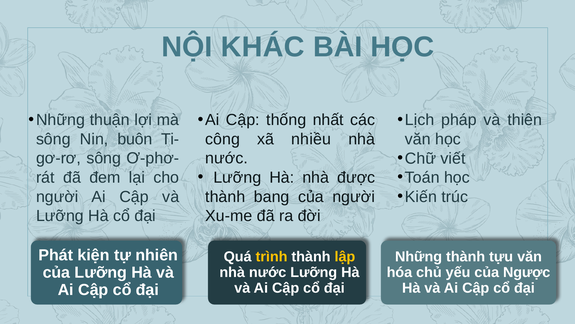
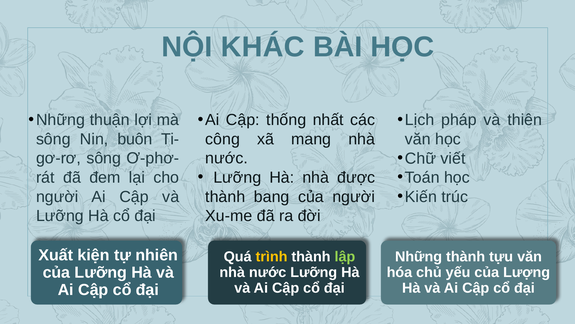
nhiều: nhiều -> mang (311, 139)
Phát: Phát -> Xuất (56, 255)
lập colour: yellow -> light green (345, 256)
Ngược: Ngược -> Lượng (527, 272)
